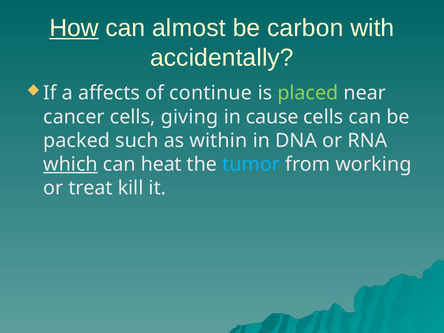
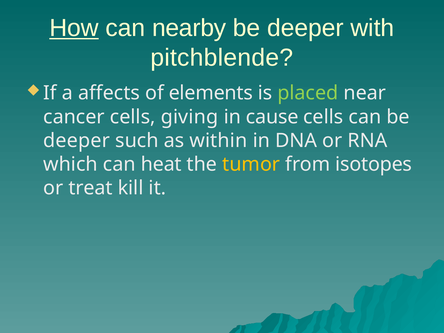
almost: almost -> nearby (189, 28)
carbon: carbon -> deeper (305, 28)
accidentally: accidentally -> pitchblende (222, 58)
continue: continue -> elements (211, 93)
packed: packed -> deeper (77, 141)
which underline: present -> none (71, 164)
tumor colour: light blue -> yellow (251, 164)
working: working -> isotopes (374, 164)
